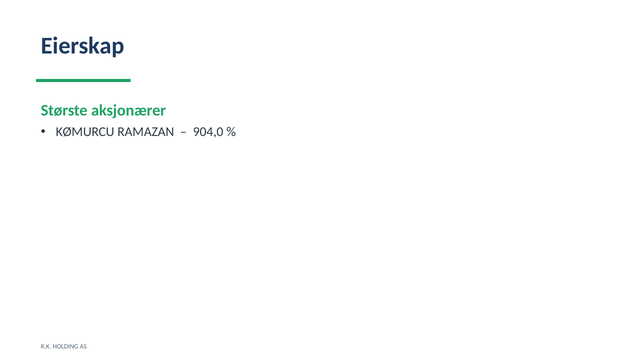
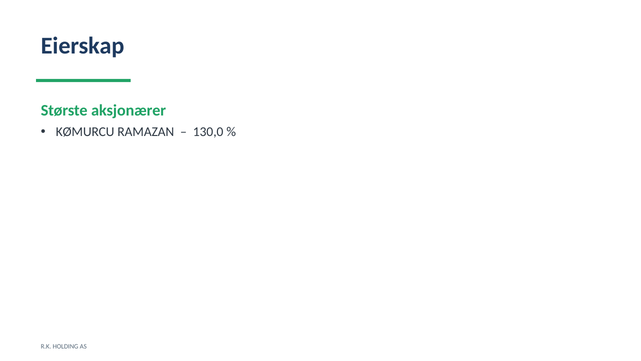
904,0: 904,0 -> 130,0 (208, 132)
